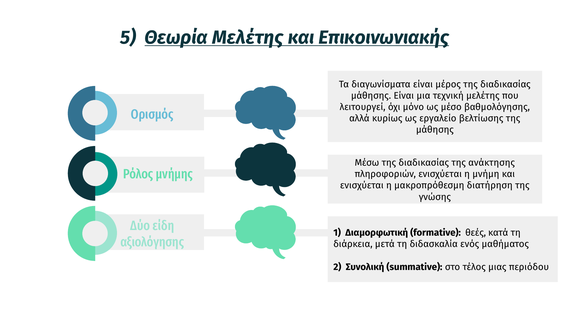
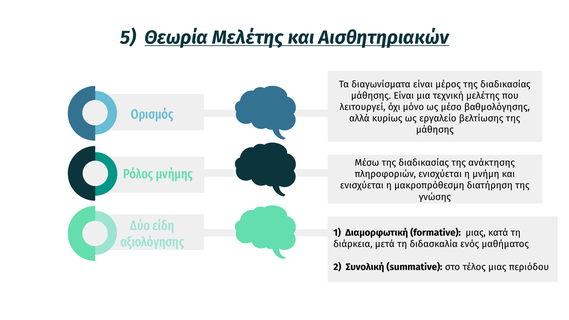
Επικοινωνιακής: Επικοινωνιακής -> Αισθητηριακών (384, 38)
formative θεές: θεές -> μιας (476, 233)
